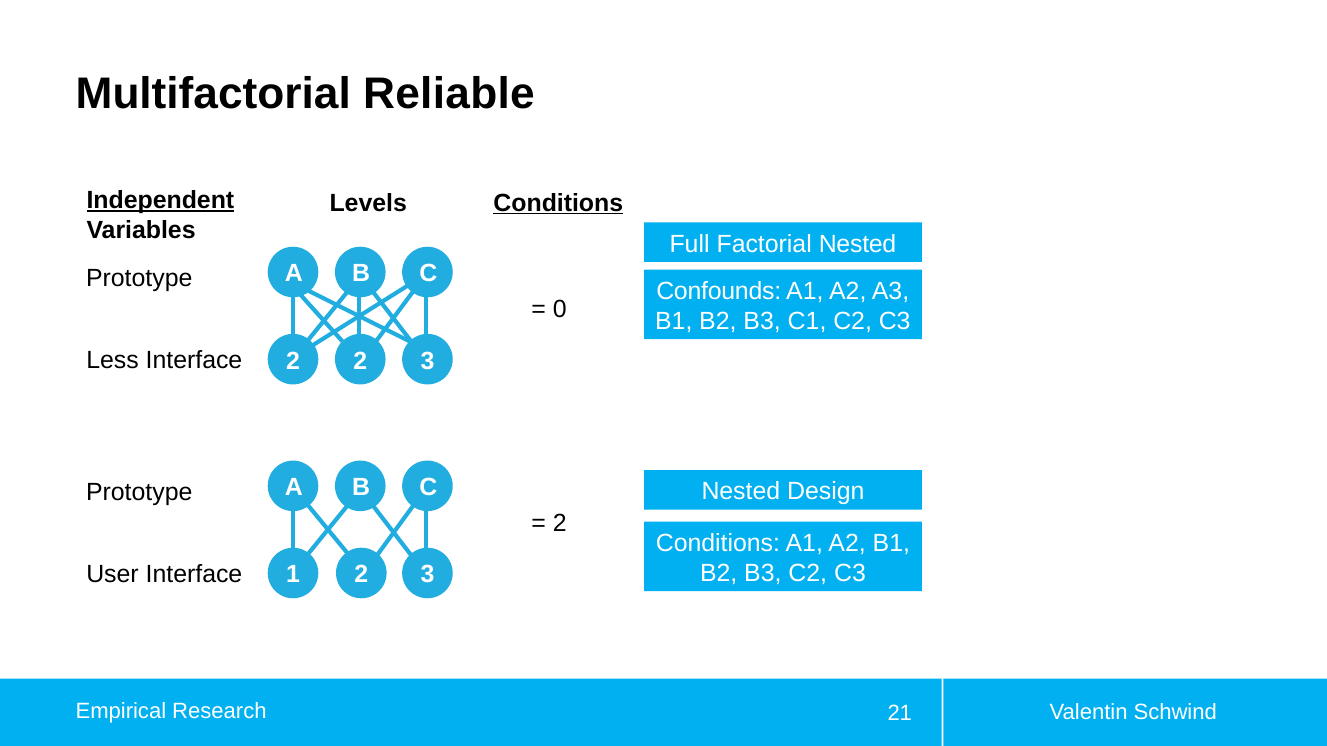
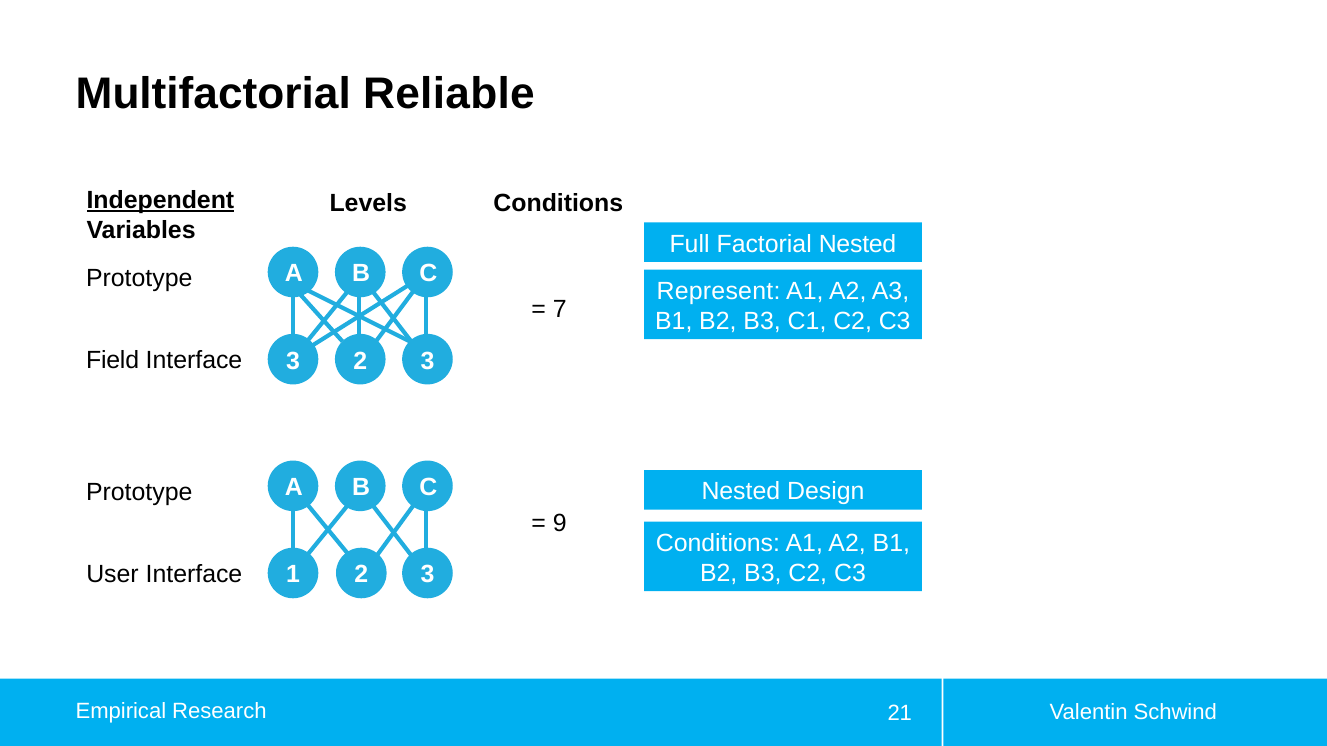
Conditions underline: present -> none (558, 203)
Confounds: Confounds -> Represent (718, 291)
0: 0 -> 7 (560, 310)
Less: Less -> Field (113, 361)
Interface 2: 2 -> 3 (293, 361)
2: 2 -> 9 (560, 524)
